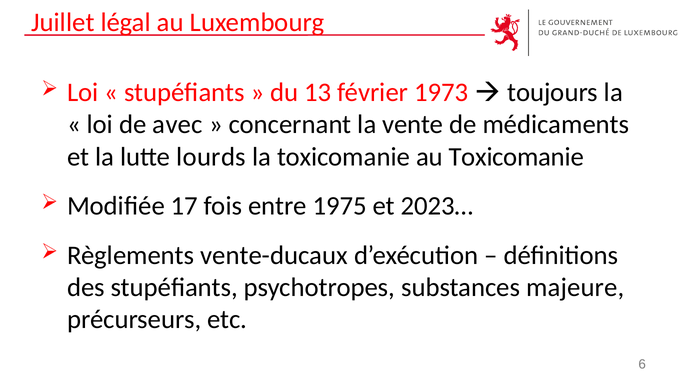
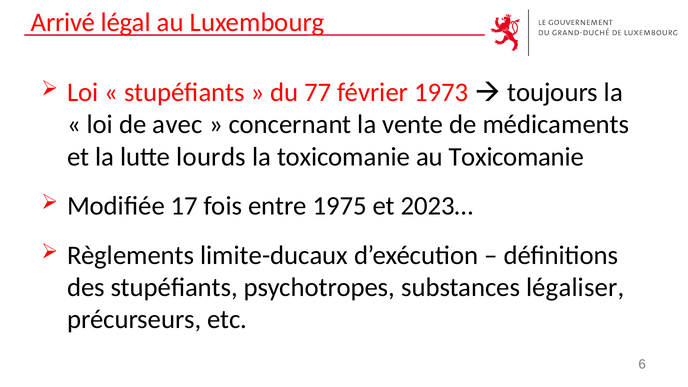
Juillet: Juillet -> Arrivé (63, 23)
13: 13 -> 77 (318, 92)
vente-ducaux: vente-ducaux -> limite-ducaux (274, 255)
majeure: majeure -> légaliser (575, 287)
